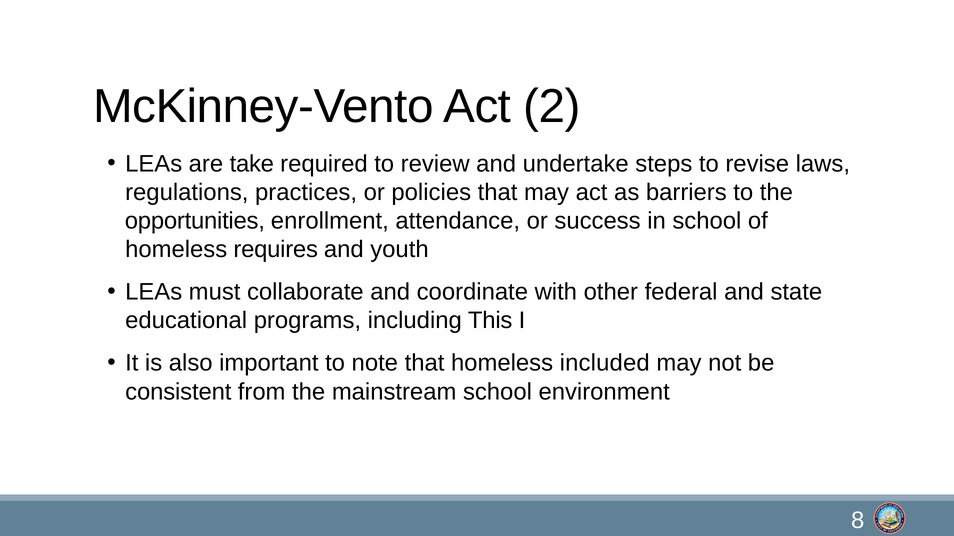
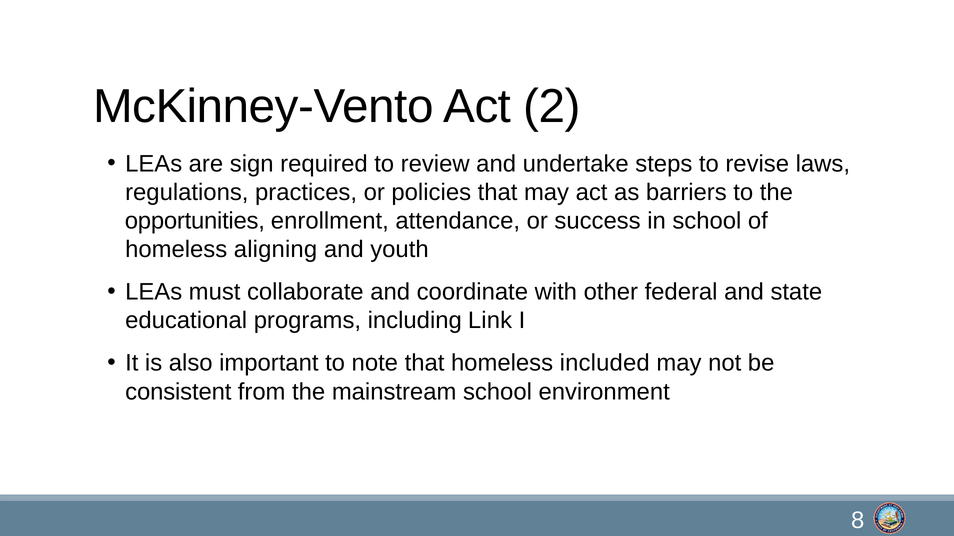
take: take -> sign (252, 164)
requires: requires -> aligning (275, 250)
This: This -> Link (490, 321)
